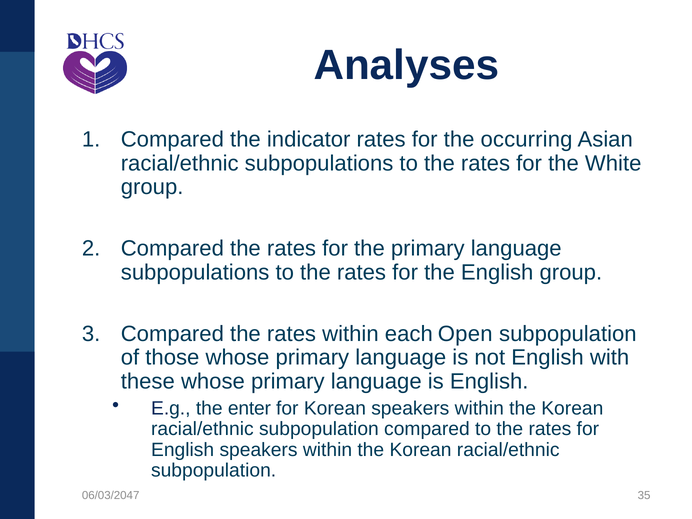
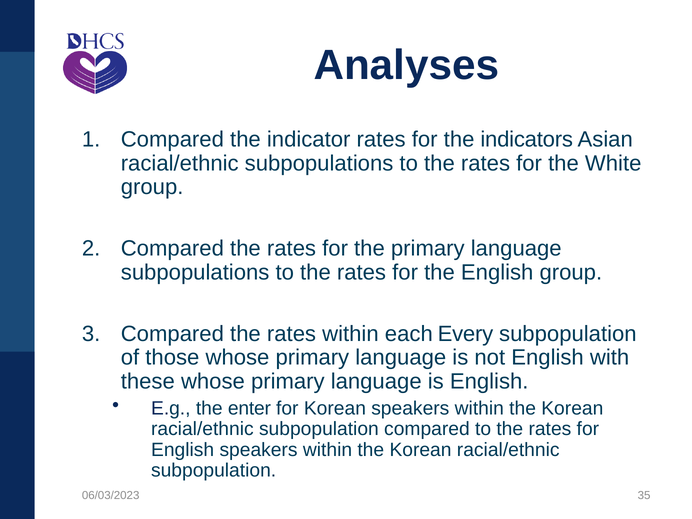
occurring: occurring -> indicators (527, 139)
Open: Open -> Every (465, 334)
06/03/2047: 06/03/2047 -> 06/03/2023 (111, 496)
